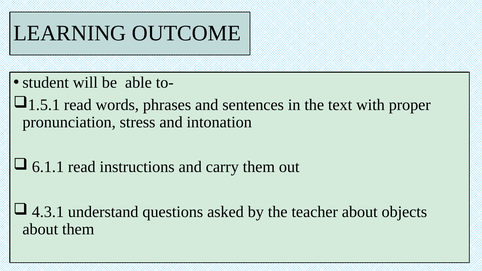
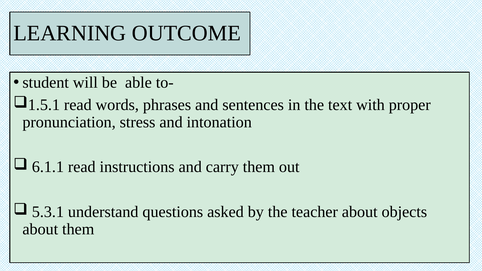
4.3.1: 4.3.1 -> 5.3.1 (48, 212)
